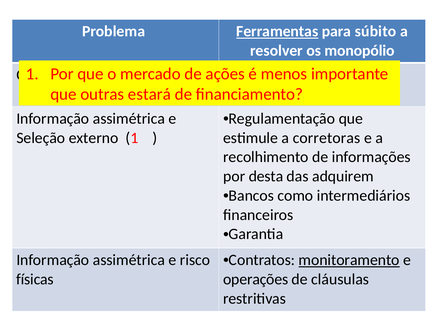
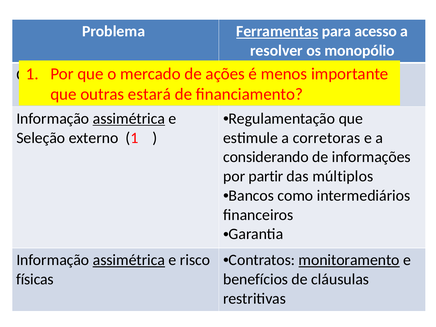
súbito: súbito -> acesso (376, 31)
assimétrica underline: none -> present (129, 119)
recolhimento: recolhimento -> considerando (266, 157)
desta: desta -> partir (266, 176)
adquirem: adquirem -> múltiplos (343, 176)
assimétrica underline: none -> present (129, 260)
operações: operações -> benefícios (256, 279)
